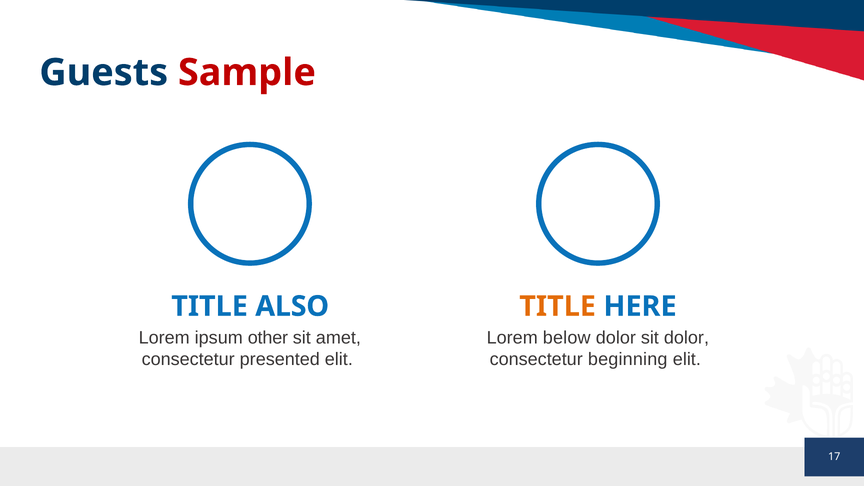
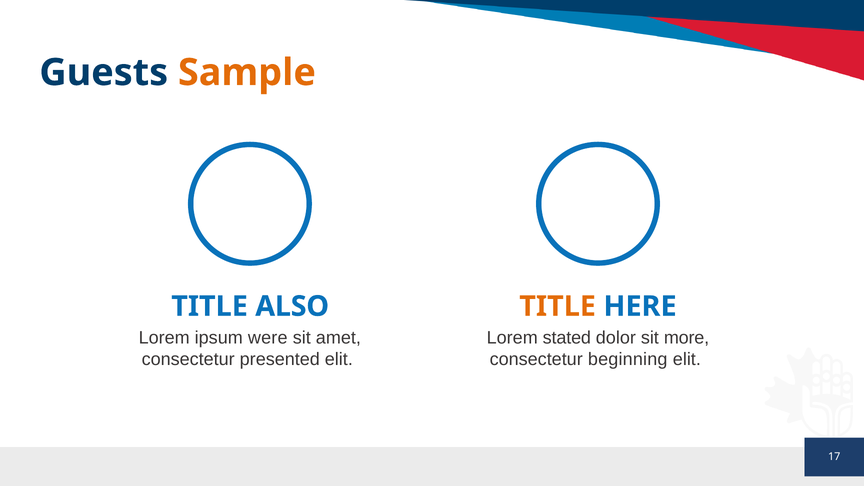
Sample colour: red -> orange (247, 73)
other: other -> were (268, 338)
below: below -> stated (567, 338)
sit dolor: dolor -> more (687, 338)
